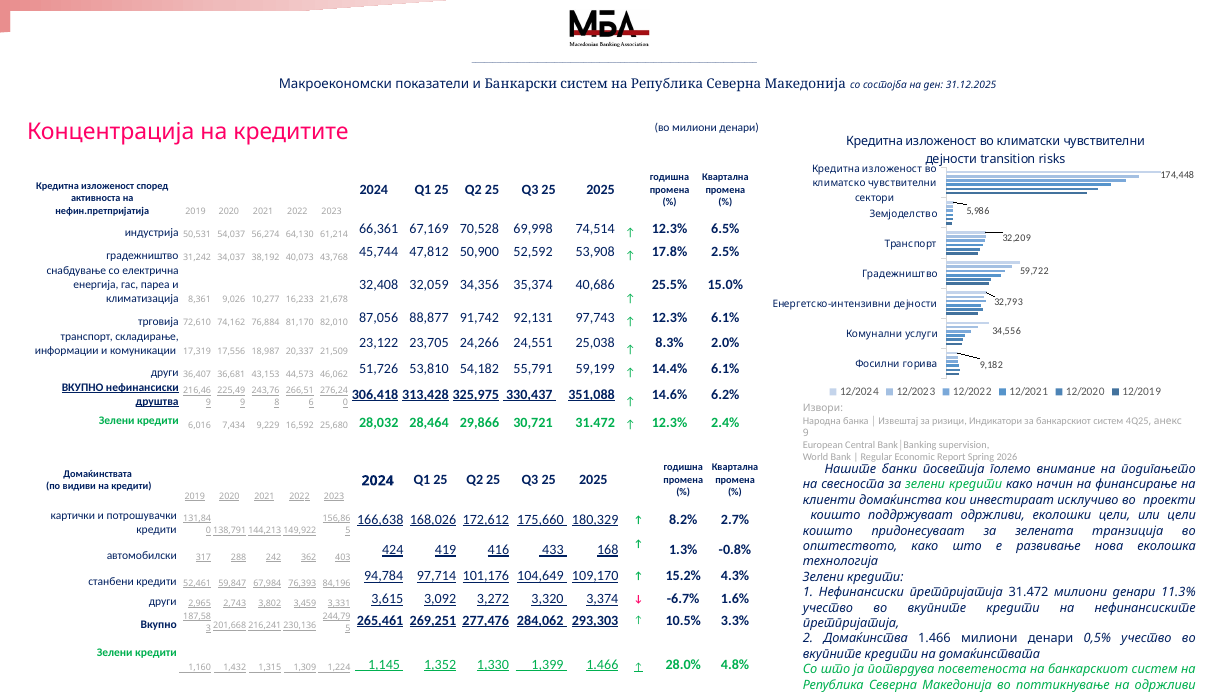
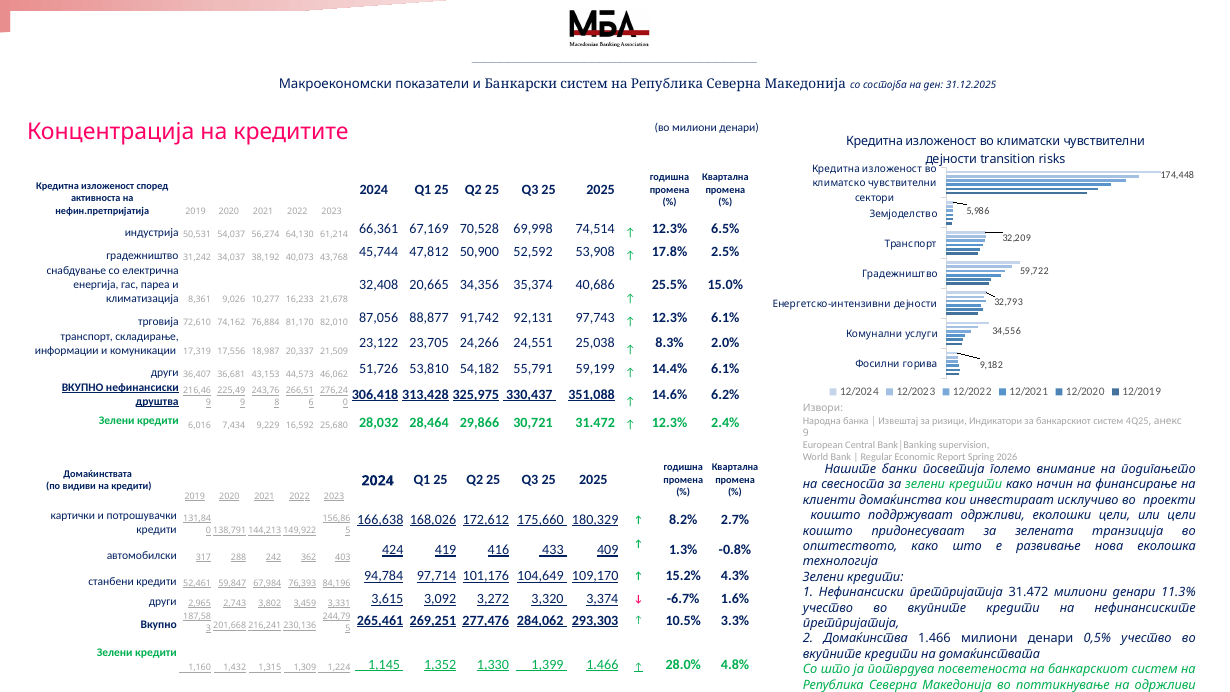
32,059: 32,059 -> 20,665 (429, 285)
168: 168 -> 409 (608, 550)
